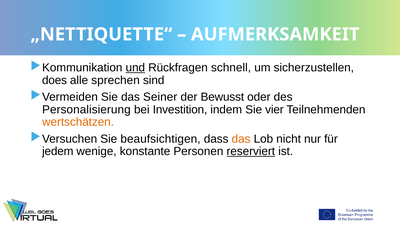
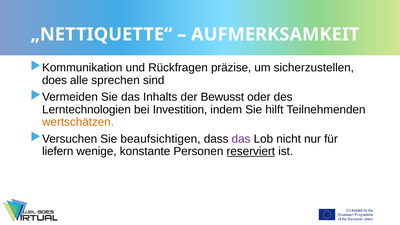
und underline: present -> none (135, 68)
schnell: schnell -> präzise (231, 68)
Seiner: Seiner -> Inhalts (160, 97)
Personalisierung: Personalisierung -> Lerntechnologien (87, 110)
vier: vier -> hilft (274, 110)
das colour: orange -> purple (241, 139)
jedem: jedem -> liefern (58, 151)
